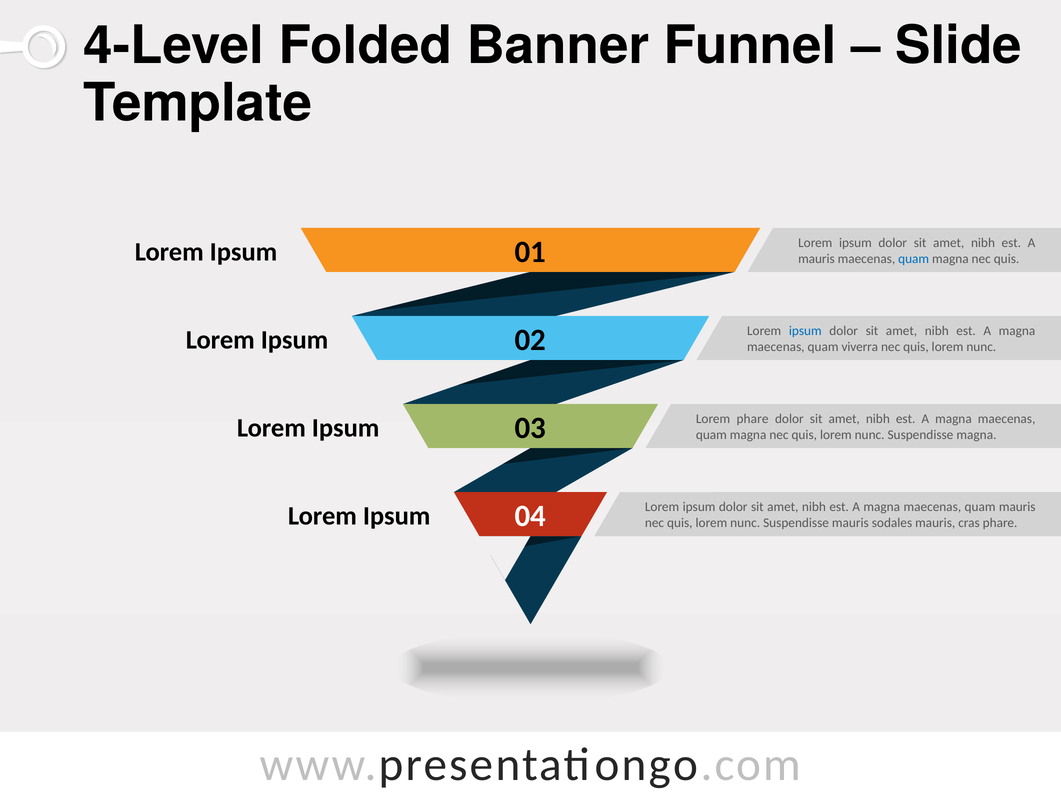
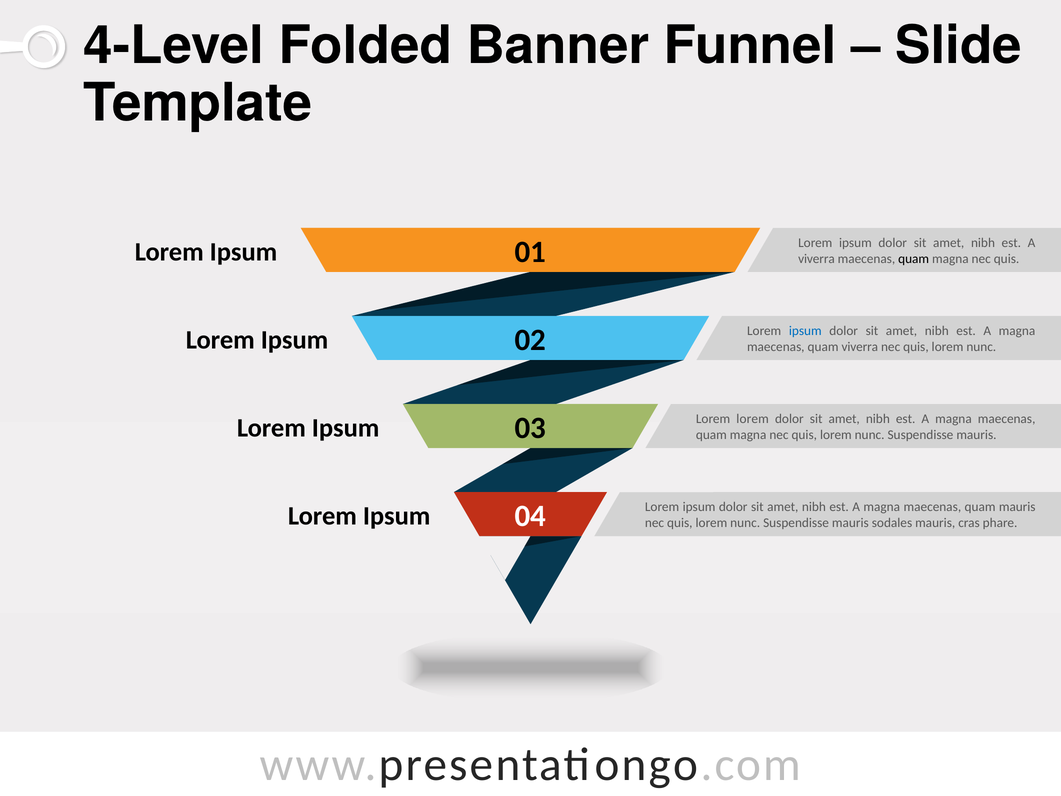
mauris: mauris -> viverra (816, 259)
quam colour: blue -> black (914, 259)
Lorem phare: phare -> lorem (753, 419)
magna: magna -> mauris (976, 435)
